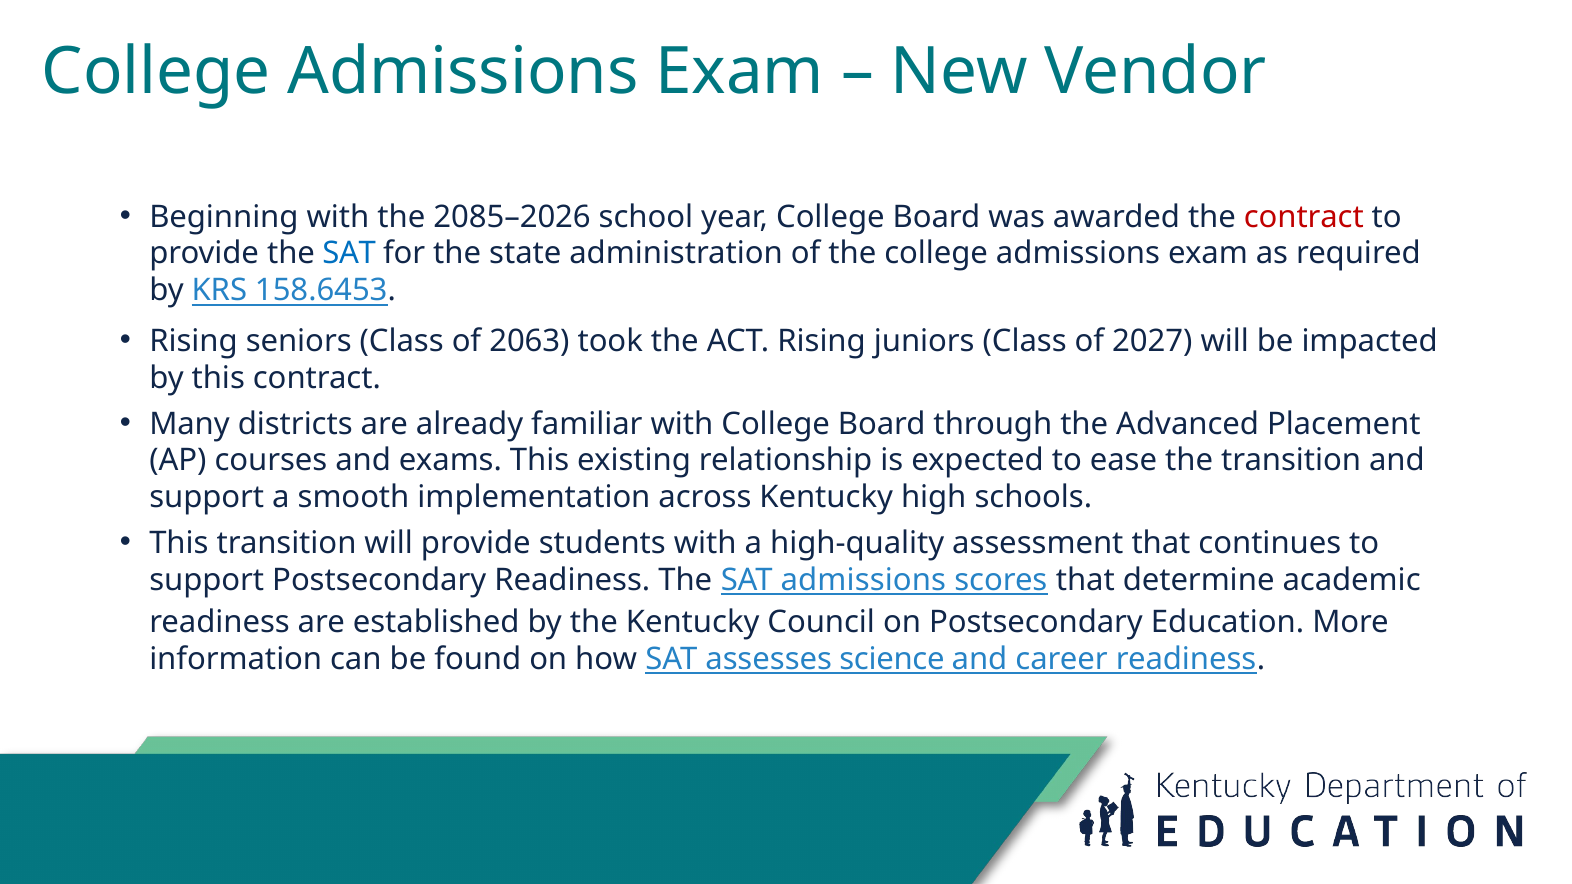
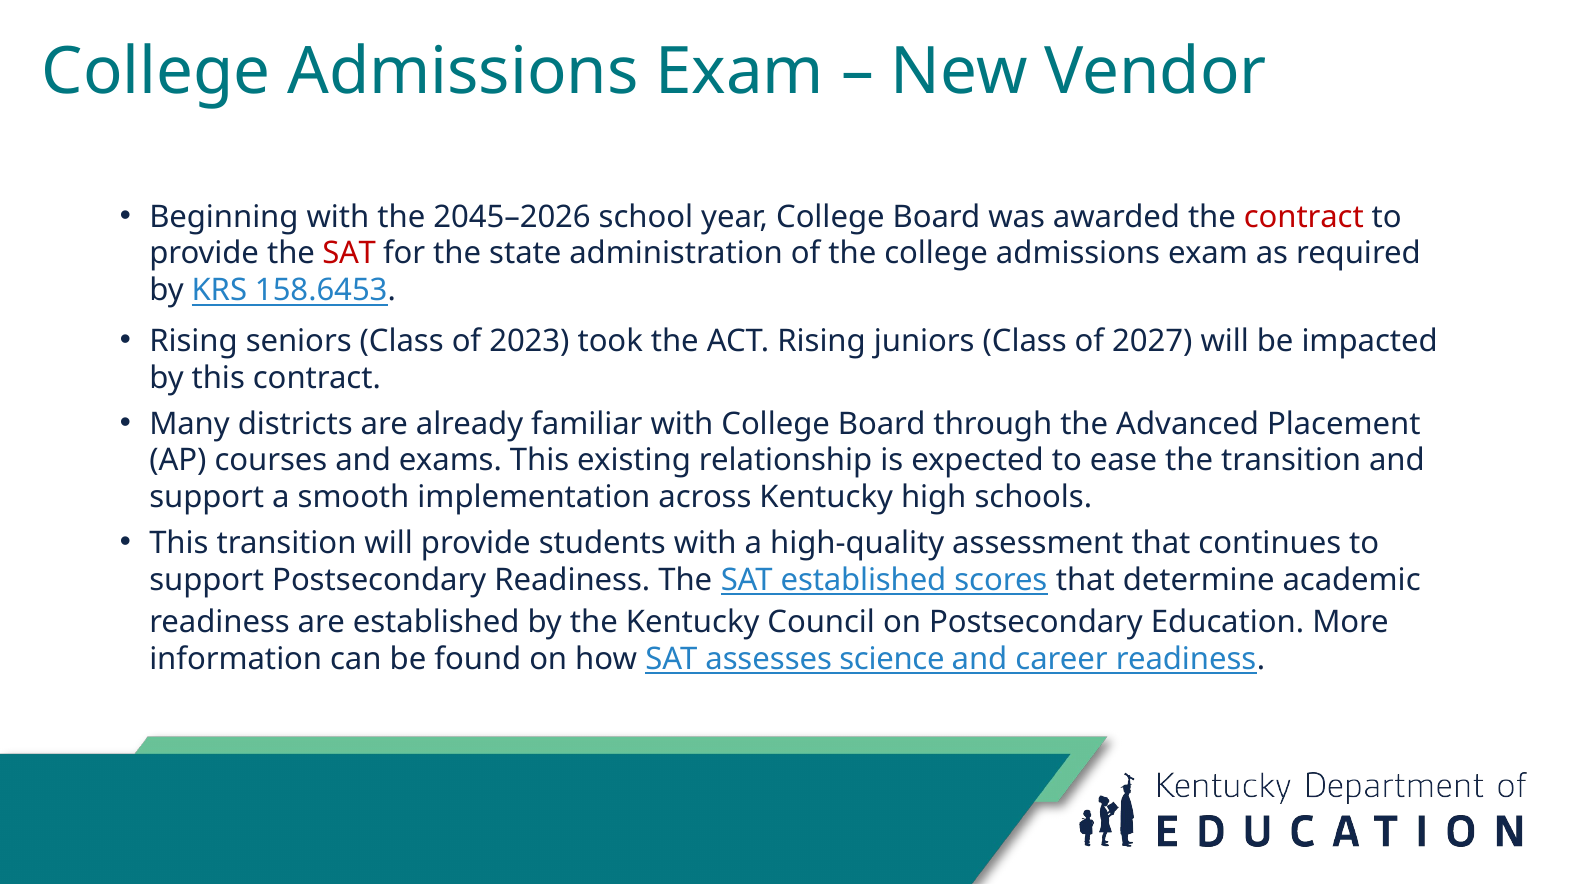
2085–2026: 2085–2026 -> 2045–2026 (512, 217)
SAT colour: blue -> red (349, 254)
2063: 2063 -> 2023 (529, 341)
SAT admissions: admissions -> established (863, 580)
